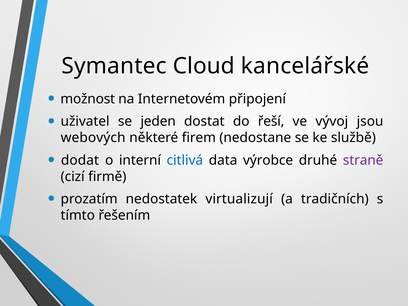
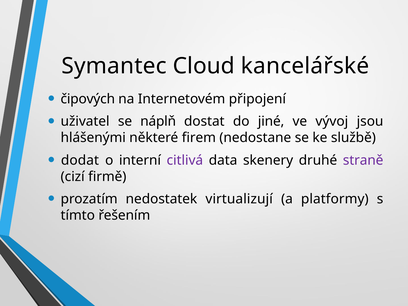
možnost: možnost -> čipových (88, 99)
jeden: jeden -> náplň (158, 121)
řeší: řeší -> jiné (271, 121)
webových: webových -> hlášenými (93, 138)
citlivá colour: blue -> purple (185, 160)
výrobce: výrobce -> skenery (268, 160)
tradičních: tradičních -> platformy (335, 199)
